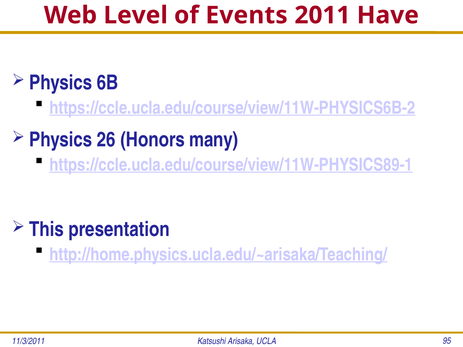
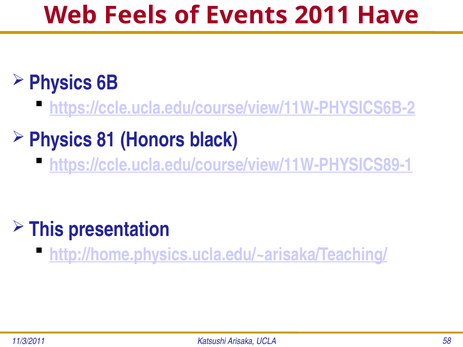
Level: Level -> Feels (135, 15)
26: 26 -> 81 (106, 140)
many: many -> black (214, 140)
95: 95 -> 58 (447, 341)
